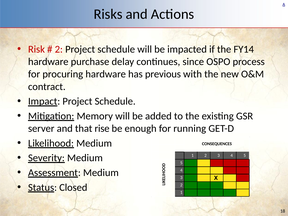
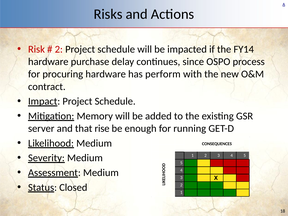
previous: previous -> perform (163, 74)
